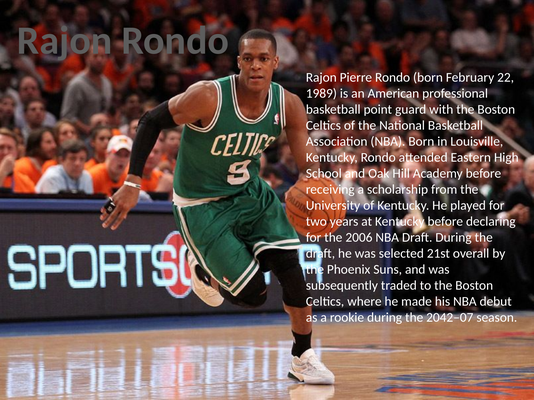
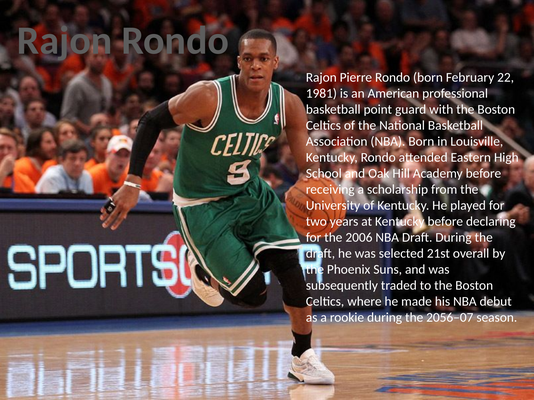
1989: 1989 -> 1981 (321, 94)
2042–07: 2042–07 -> 2056–07 (450, 318)
